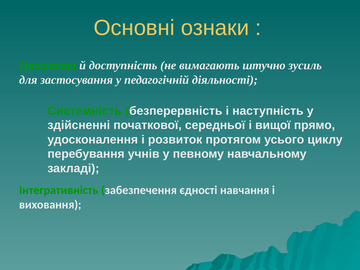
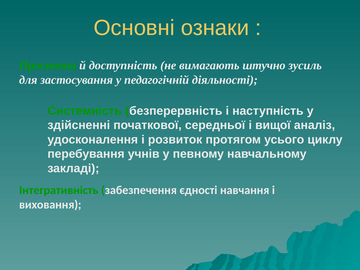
прямо: прямо -> аналіз (314, 125)
